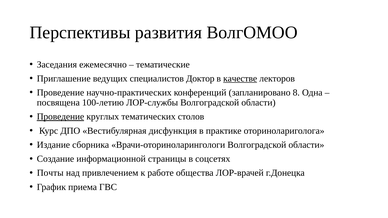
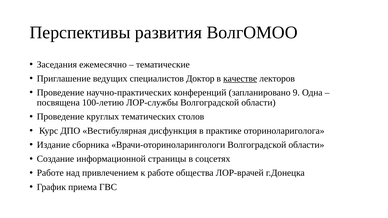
8: 8 -> 9 (296, 93)
Проведение underline: present -> none (60, 117)
Почты: Почты -> Работе (50, 173)
